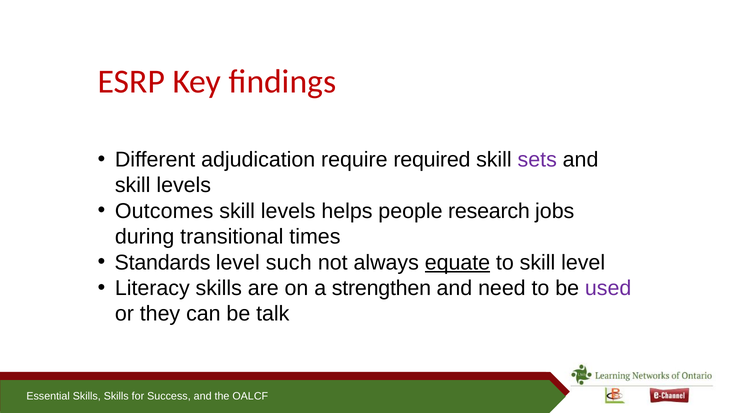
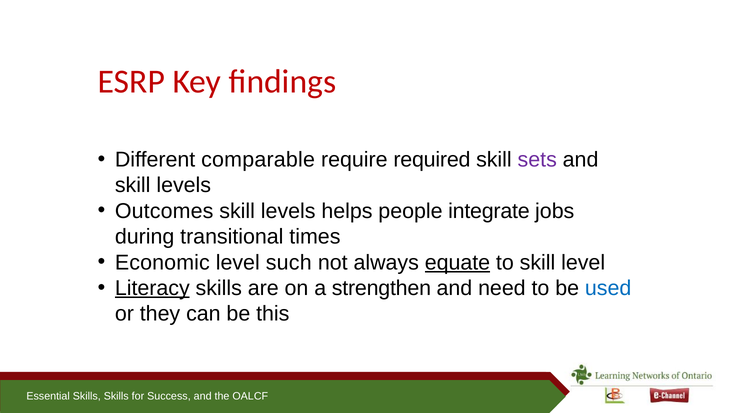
adjudication: adjudication -> comparable (258, 160)
research: research -> integrate (489, 211)
Standards: Standards -> Economic (162, 262)
Literacy underline: none -> present (152, 288)
used colour: purple -> blue (608, 288)
talk: talk -> this (273, 314)
